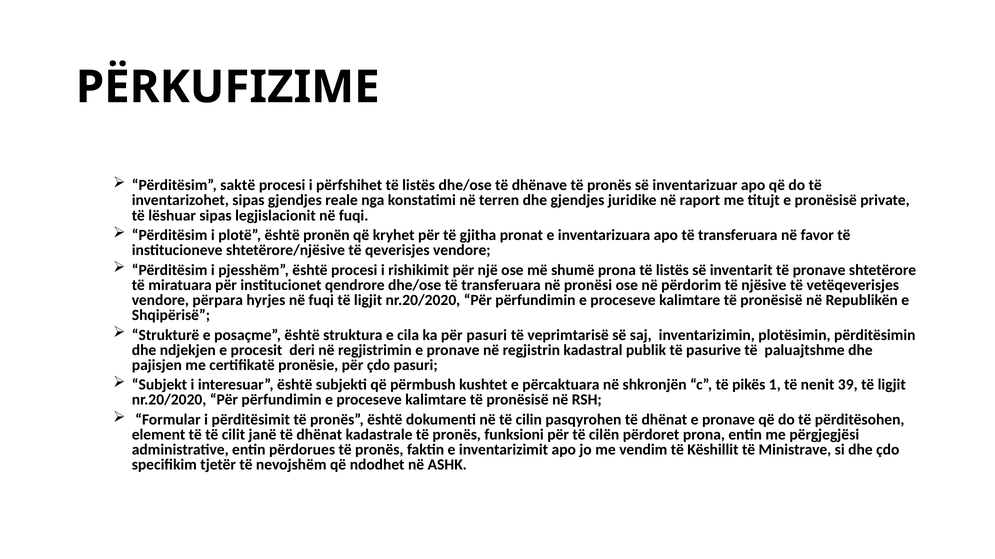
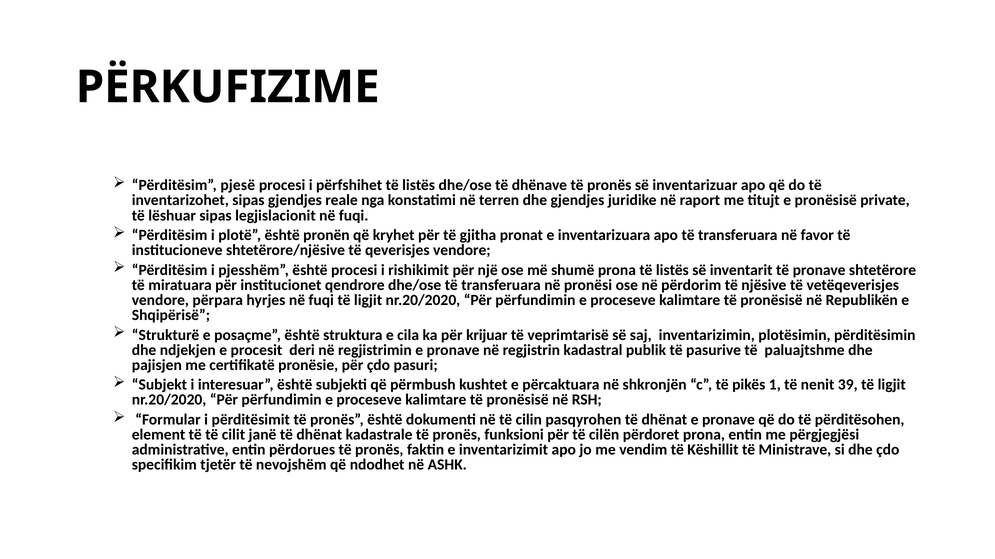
saktë: saktë -> pjesë (238, 185)
për pasuri: pasuri -> krijuar (487, 335)
